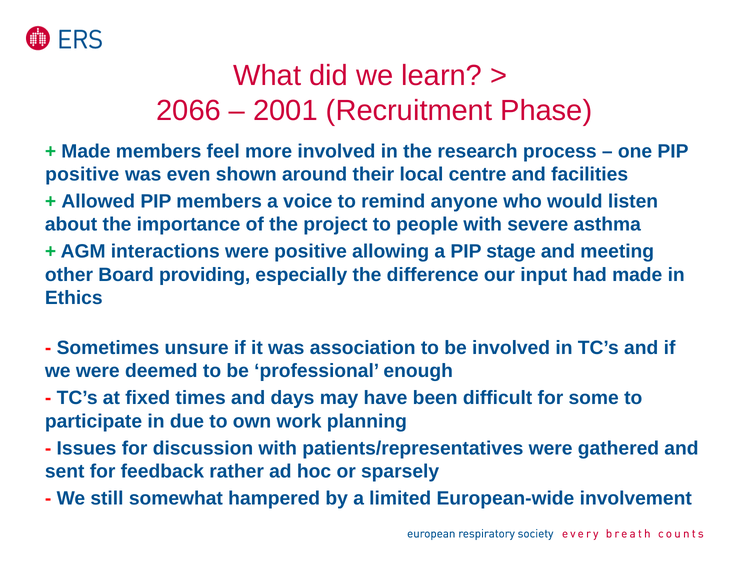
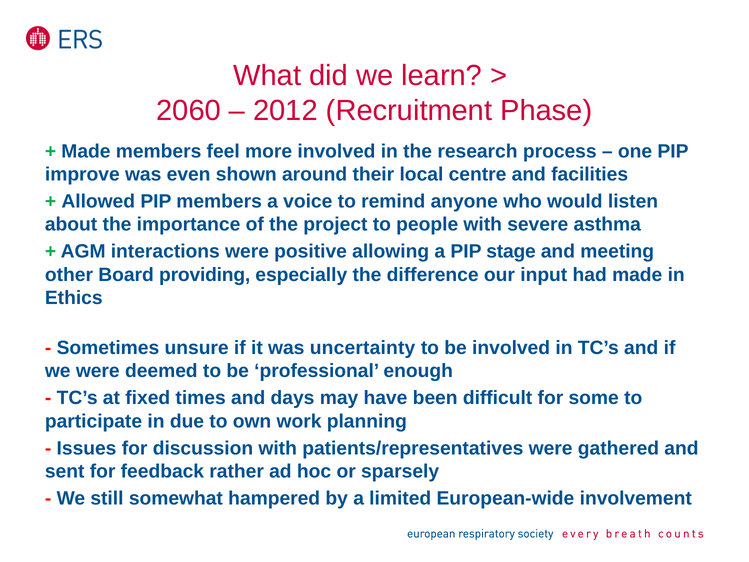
2066: 2066 -> 2060 (189, 111)
2001: 2001 -> 2012 (286, 111)
positive: positive -> improve (82, 174)
association: association -> uncertainty (363, 348)
